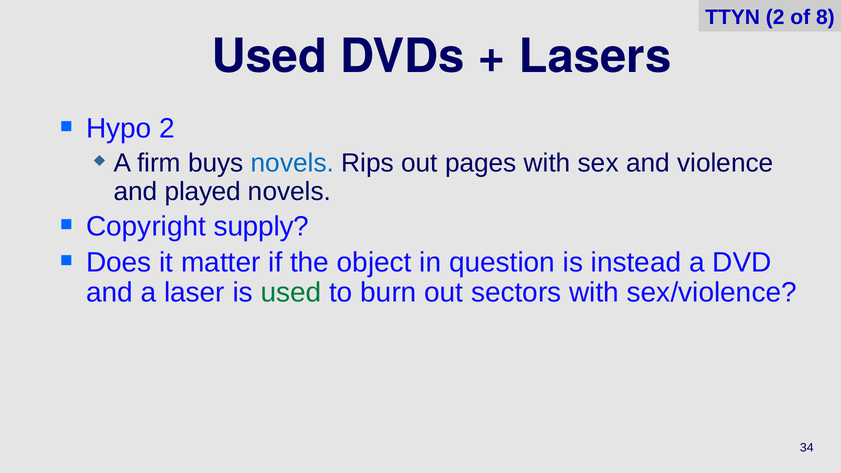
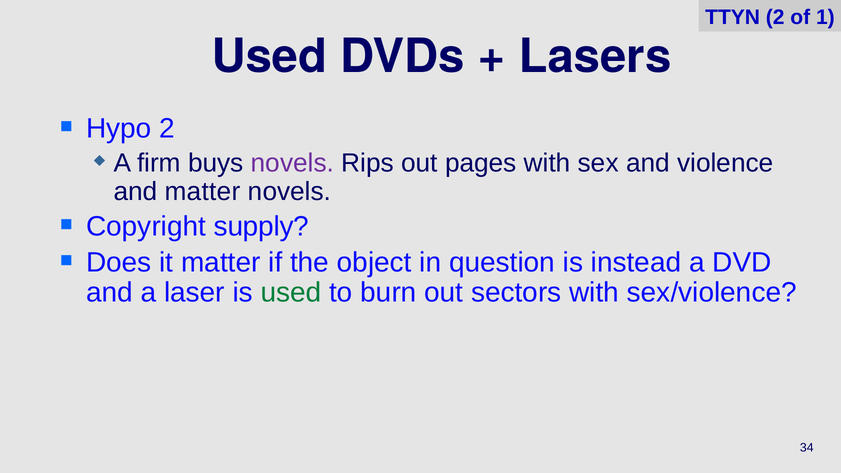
8: 8 -> 1 (825, 17)
novels colour: blue -> purple (292, 163)
and played: played -> matter (203, 192)
